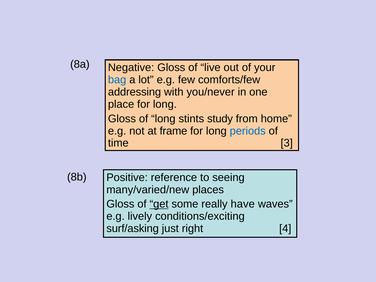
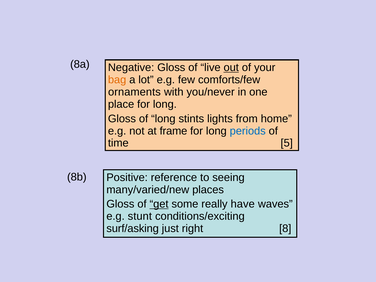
out underline: none -> present (231, 68)
bag colour: blue -> orange (117, 80)
addressing: addressing -> ornaments (134, 92)
study: study -> lights (220, 119)
3: 3 -> 5 (287, 143)
lively: lively -> stunt (140, 216)
4: 4 -> 8 (285, 229)
